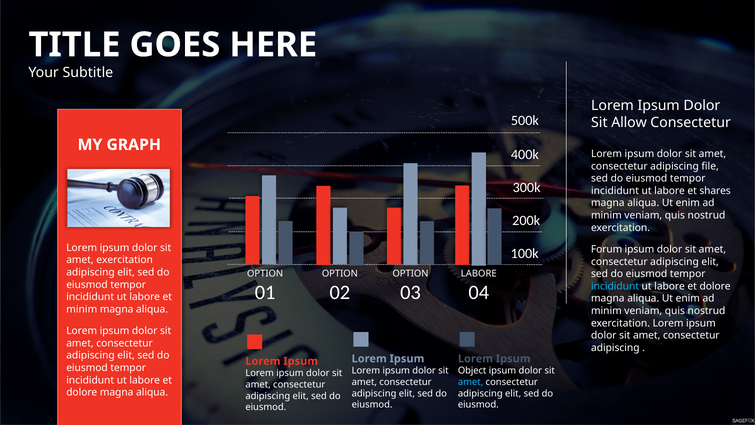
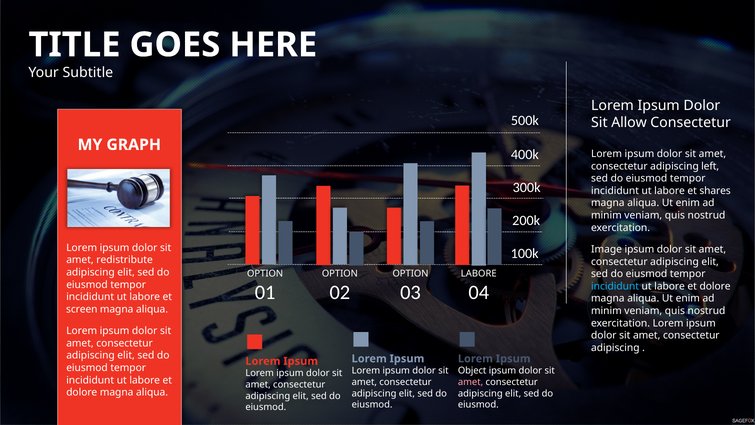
file: file -> left (710, 166)
Forum: Forum -> Image (607, 249)
amet exercitation: exercitation -> redistribute (125, 260)
minim: minim -> screen (82, 309)
amet colour: light blue -> pink (471, 382)
